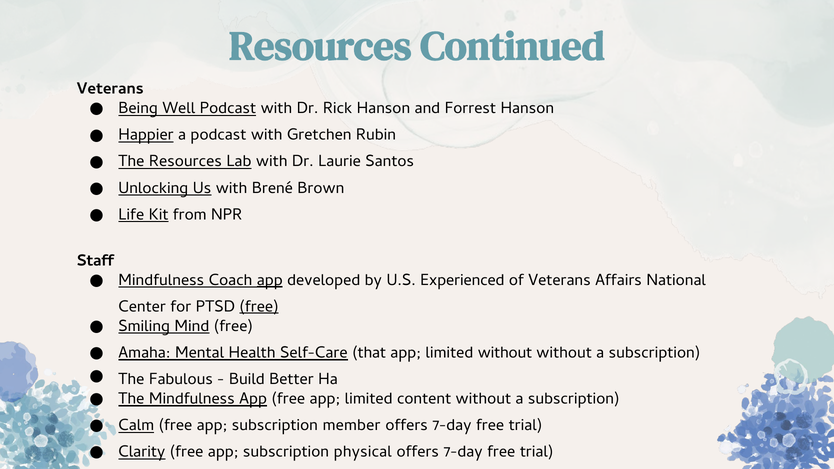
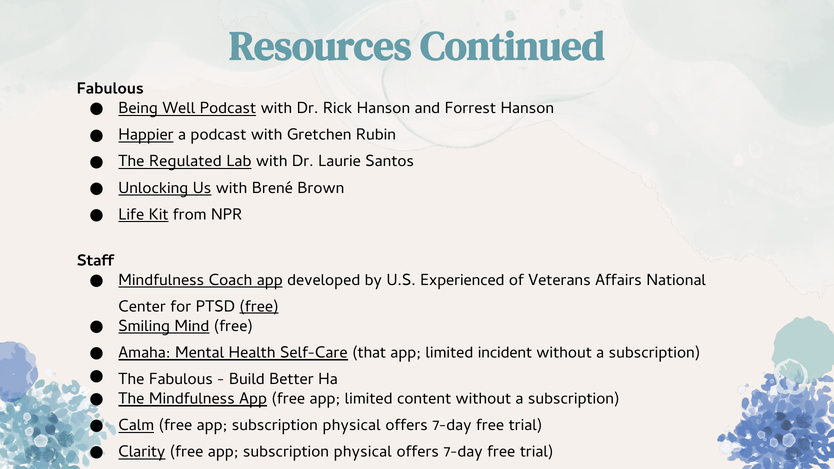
Veterans: Veterans -> Fabulous (110, 89)
The Resources: Resources -> Regulated (185, 161)
app underline: present -> none (270, 280)
limited without: without -> incident (505, 352)
member: member -> physical (352, 425)
